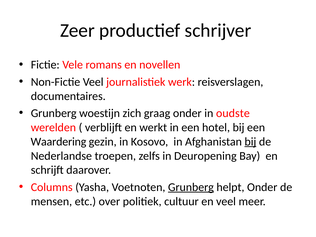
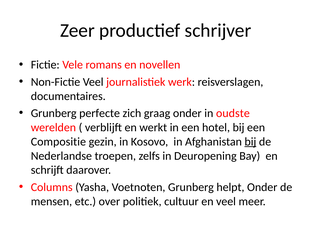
woestijn: woestijn -> perfecte (100, 113)
Waardering: Waardering -> Compositie (58, 142)
Grunberg underline: present -> none (191, 187)
